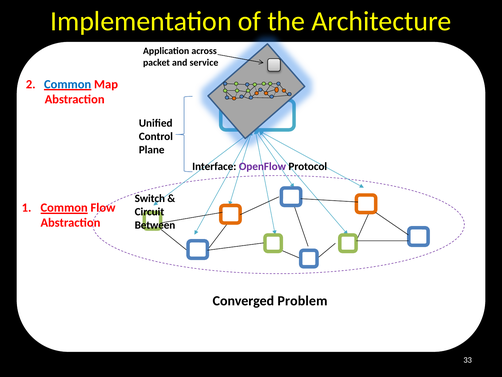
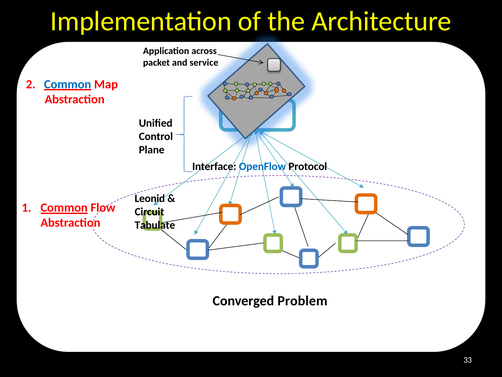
OpenFlow colour: purple -> blue (262, 166)
Switch: Switch -> Leonid (150, 198)
Between: Between -> Tabulate (155, 225)
